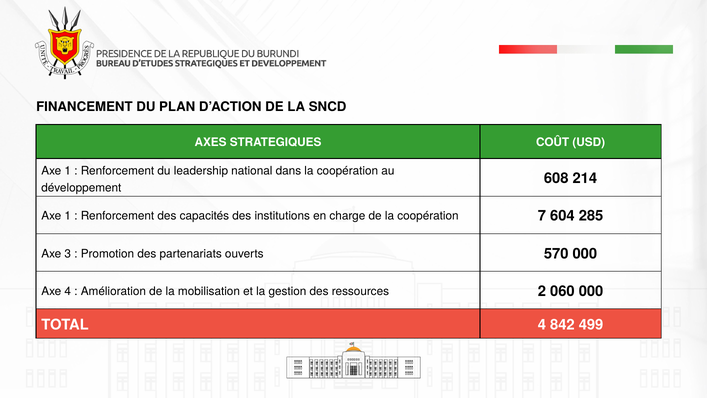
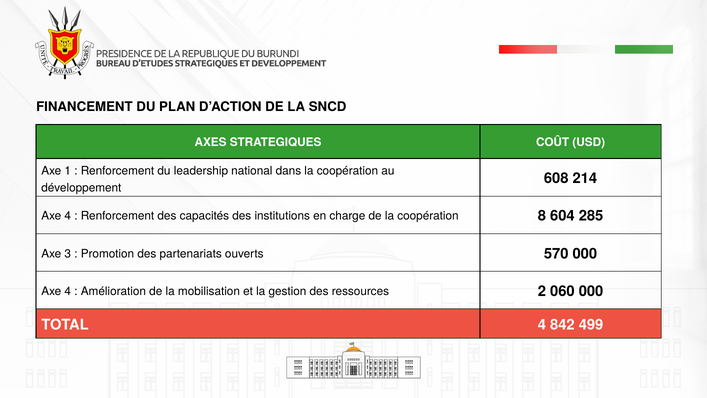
1: 1 -> 4 (68, 216)
7: 7 -> 8 (542, 216)
